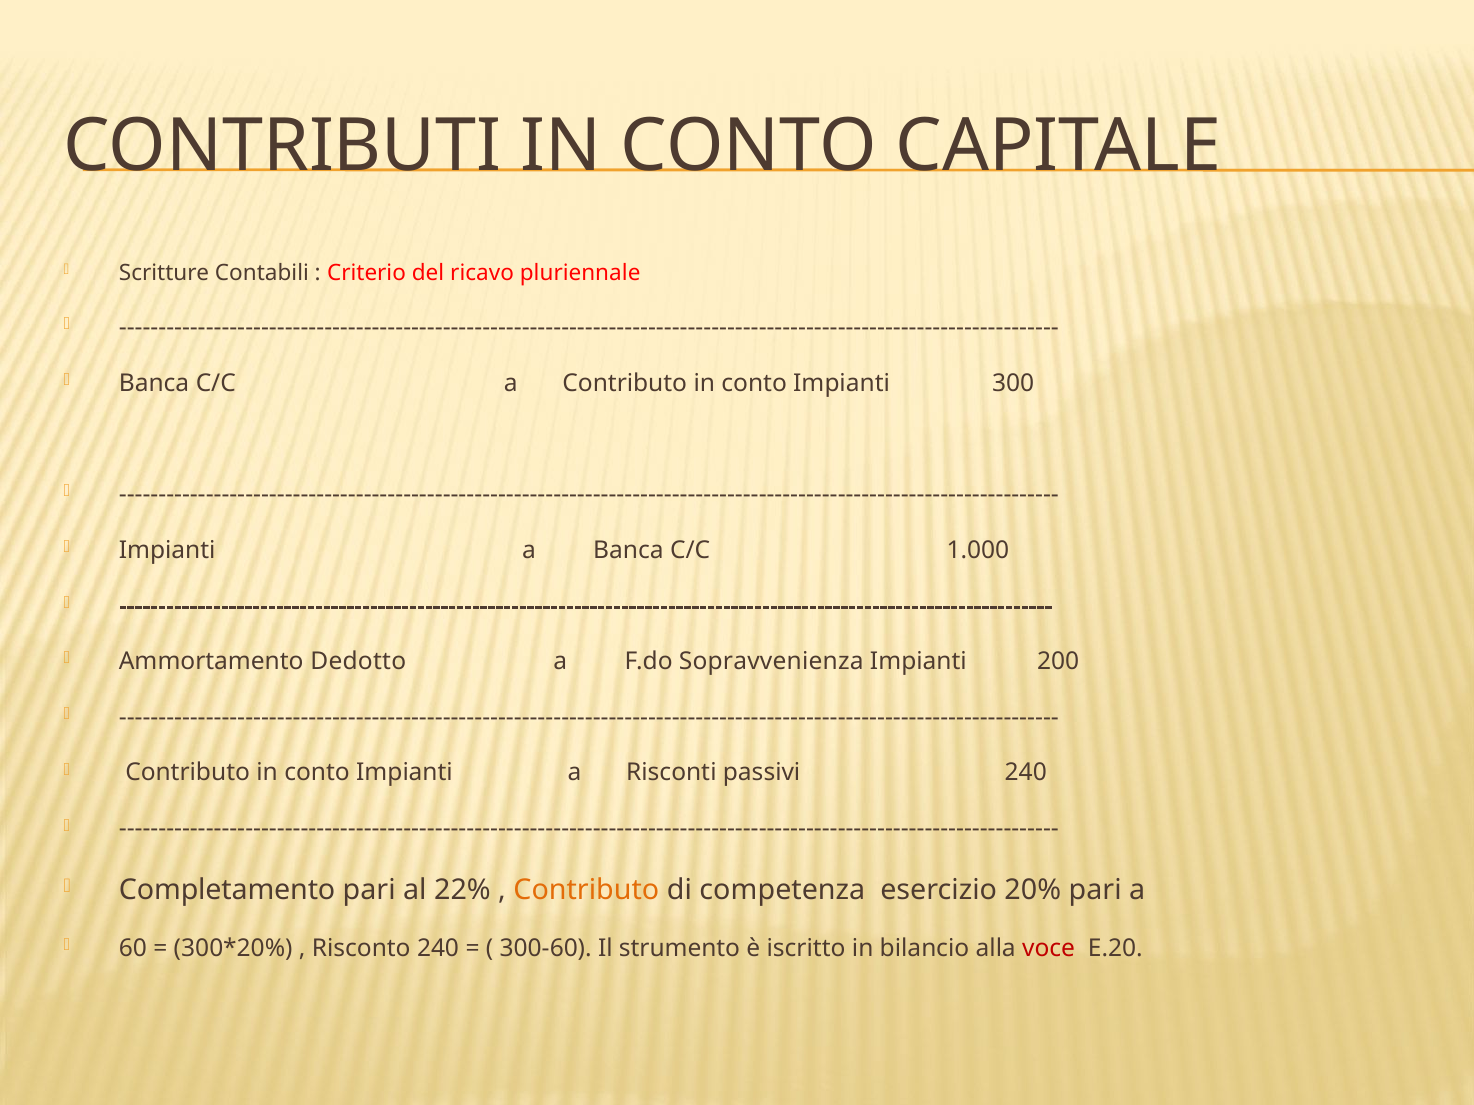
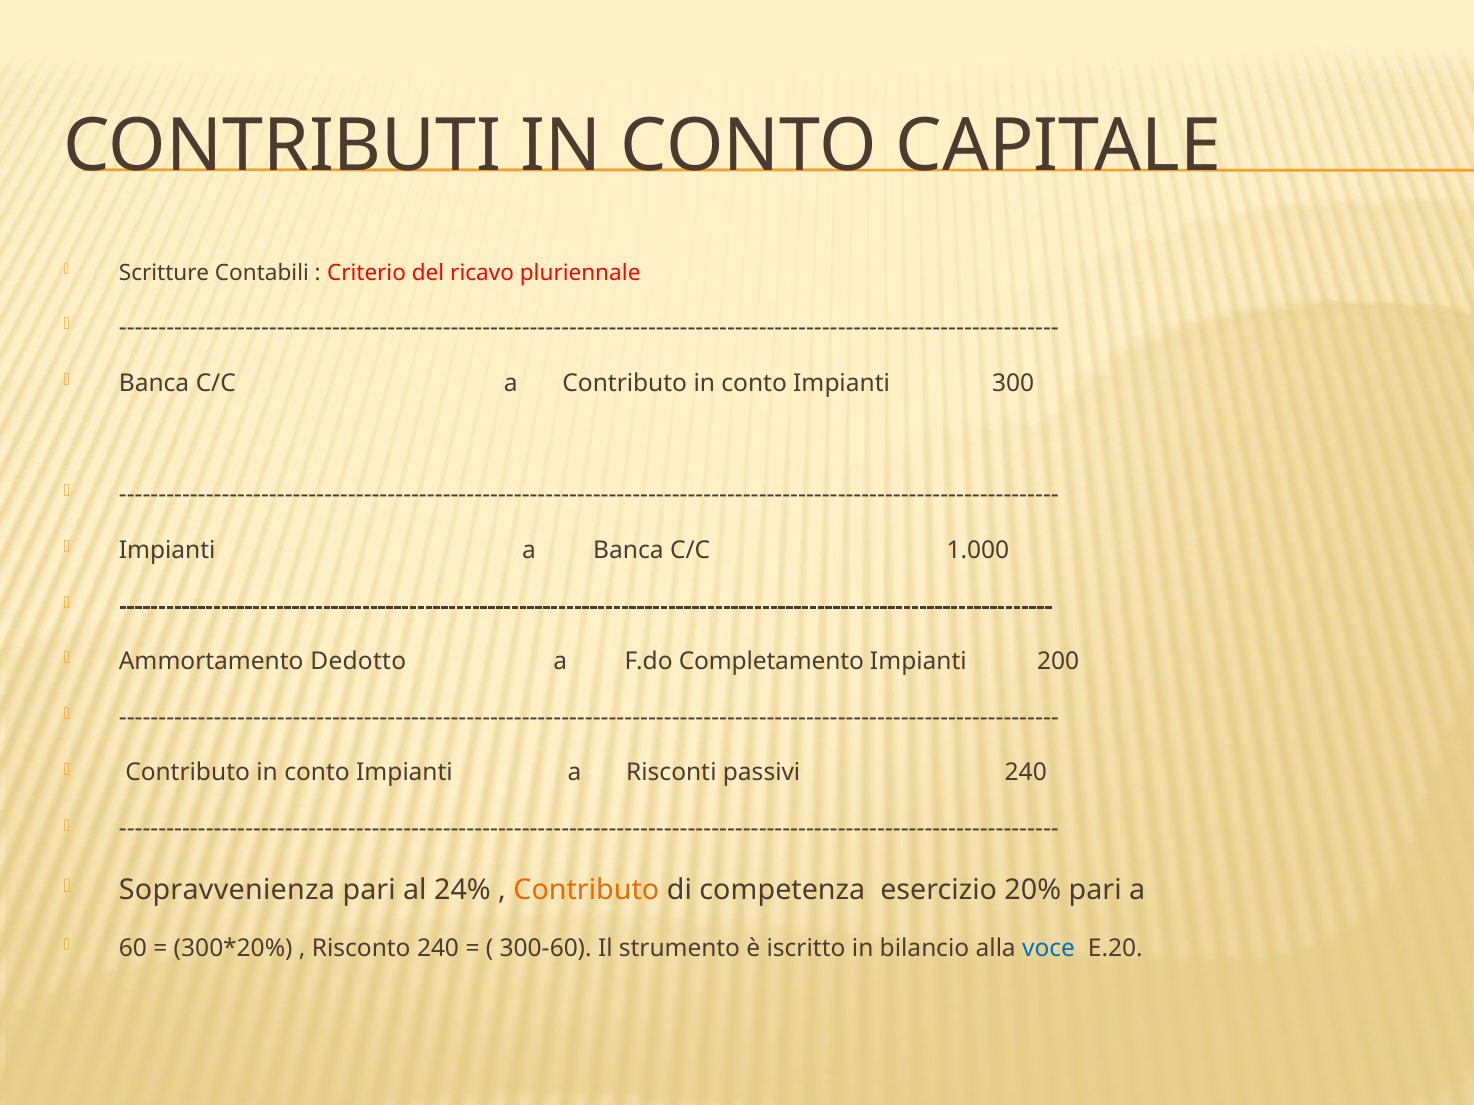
Sopravvenienza: Sopravvenienza -> Completamento (771, 662)
Completamento: Completamento -> Sopravvenienza (227, 891)
22%: 22% -> 24% (462, 891)
voce colour: red -> blue (1049, 948)
